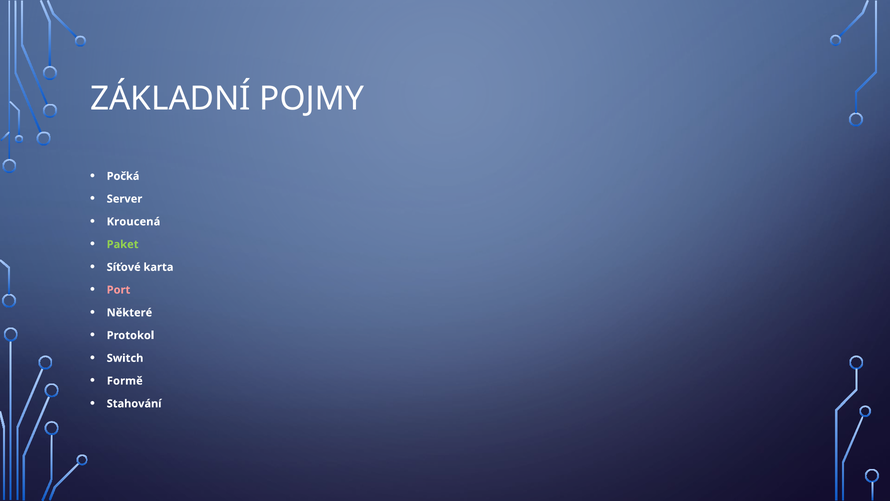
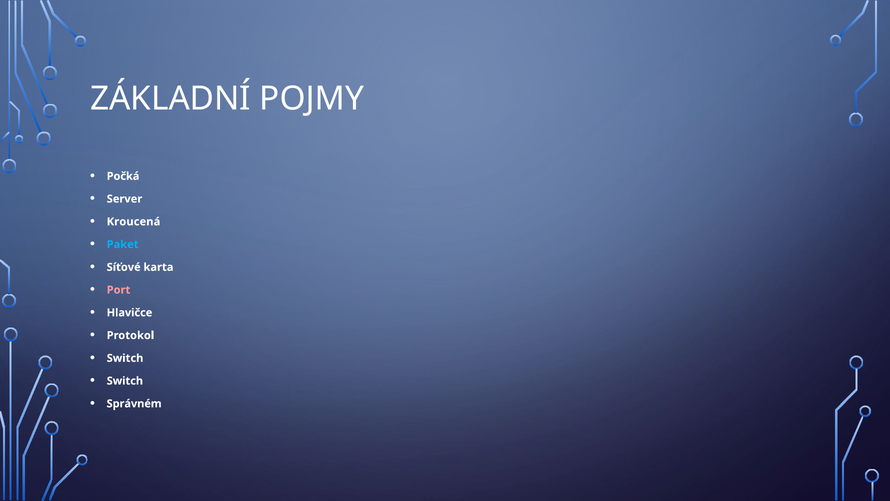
Paket colour: light green -> light blue (123, 244)
Některé: Některé -> Hlavičce (129, 312)
Formě: Formě -> Switch (125, 381)
Stahování: Stahování -> Správném (134, 403)
